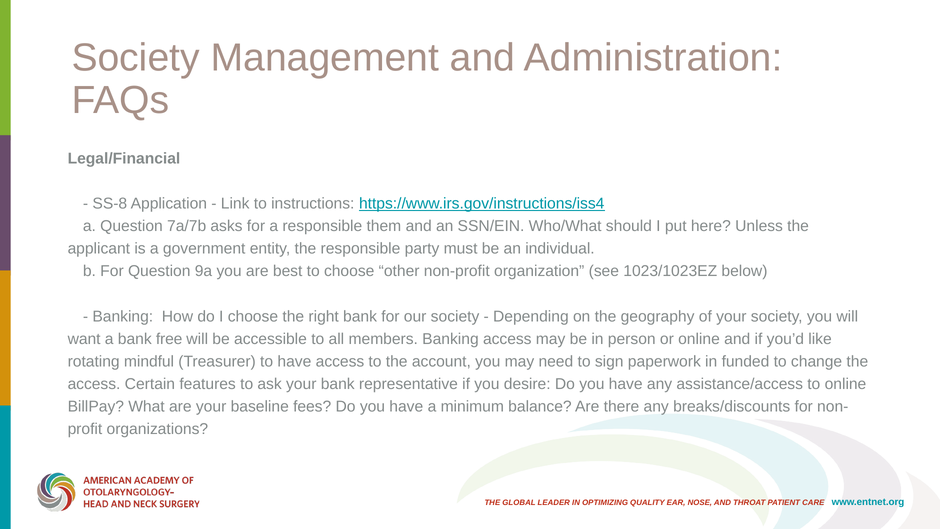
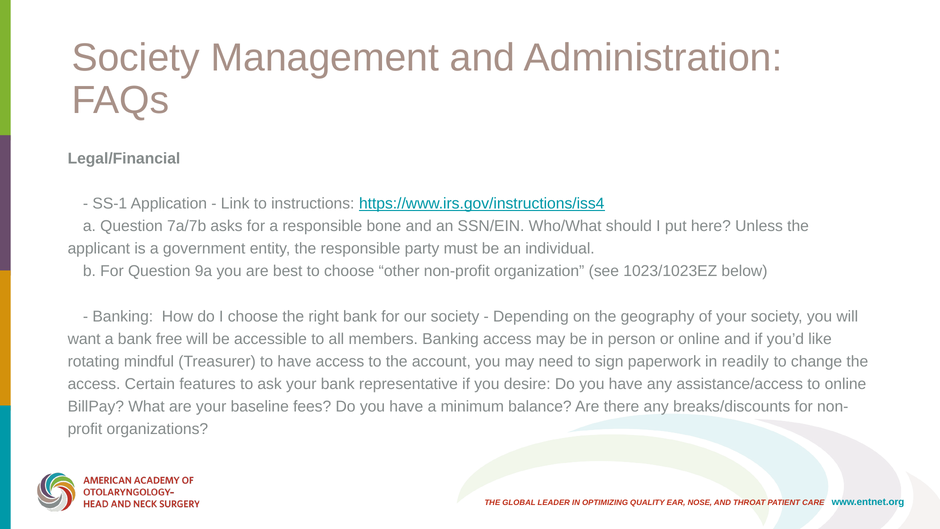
SS-8: SS-8 -> SS-1 (110, 204)
them: them -> bone (384, 226)
funded: funded -> readily (745, 361)
